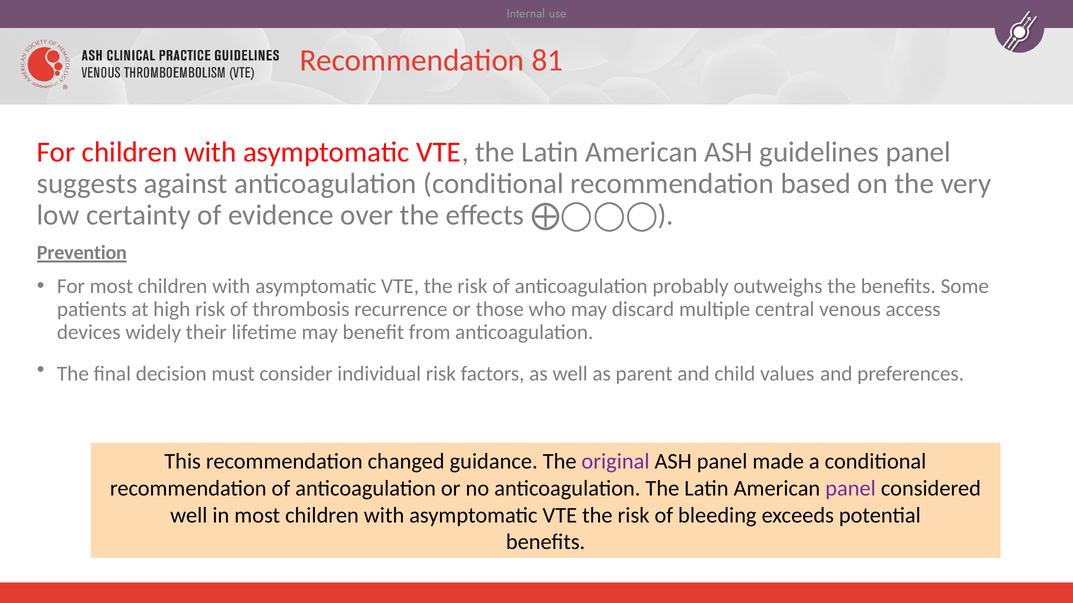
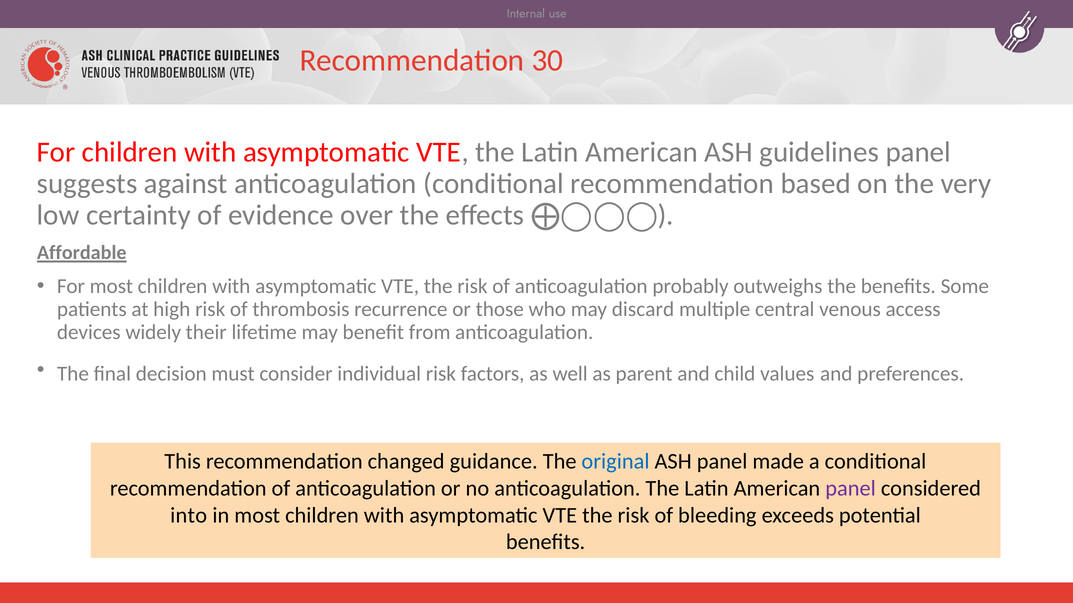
81: 81 -> 30 (547, 61)
Prevention: Prevention -> Affordable (82, 253)
original colour: purple -> blue (616, 462)
well: well -> into (189, 516)
